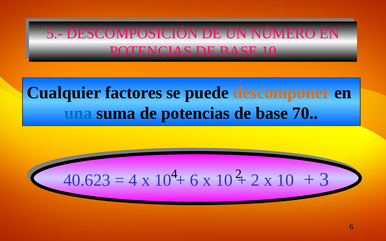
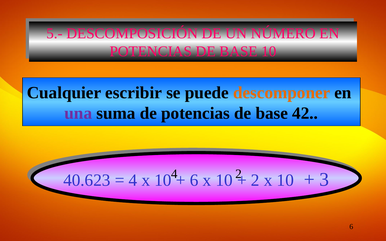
factores: factores -> escribir (134, 93)
una colour: blue -> purple (78, 113)
70: 70 -> 42 (305, 113)
